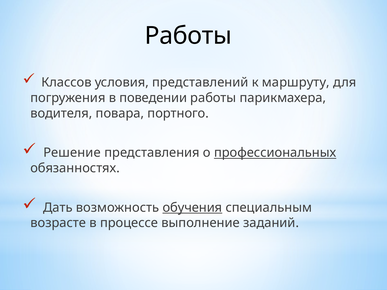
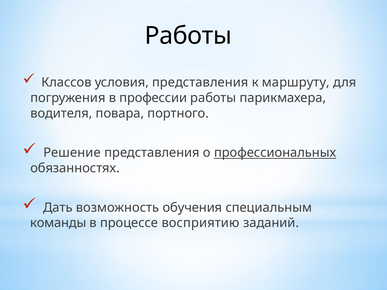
условия представлений: представлений -> представления (200, 83)
поведении: поведении -> профессии (153, 98)
обучения underline: present -> none (192, 208)
возрасте: возрасте -> команды (58, 223)
выполнение: выполнение -> восприятию (200, 223)
